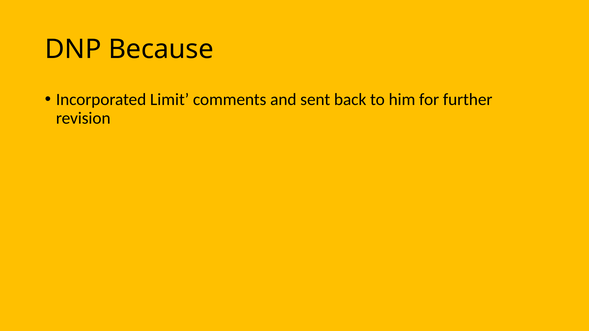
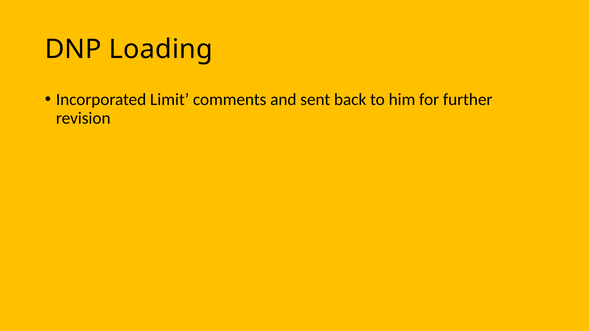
Because: Because -> Loading (161, 49)
